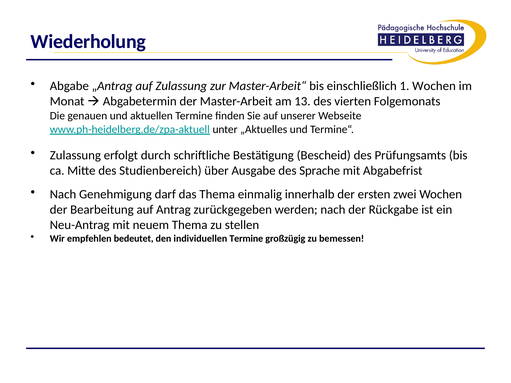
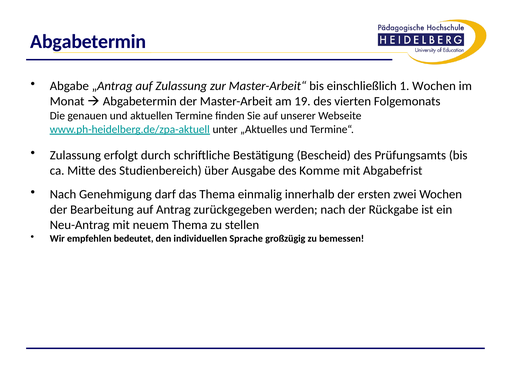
Wiederholung: Wiederholung -> Abgabetermin (88, 42)
13: 13 -> 19 (302, 101)
Sprache: Sprache -> Komme (320, 171)
individuellen Termine: Termine -> Sprache (246, 239)
